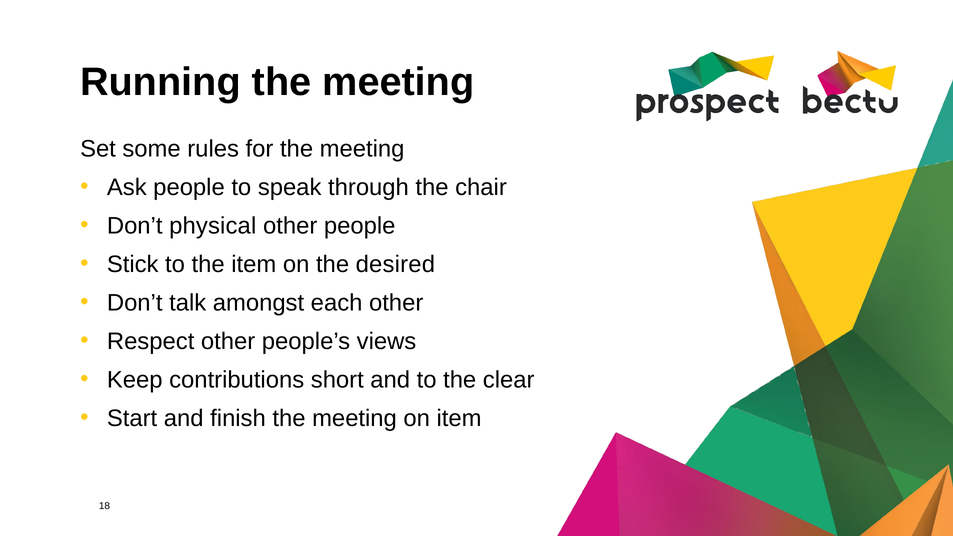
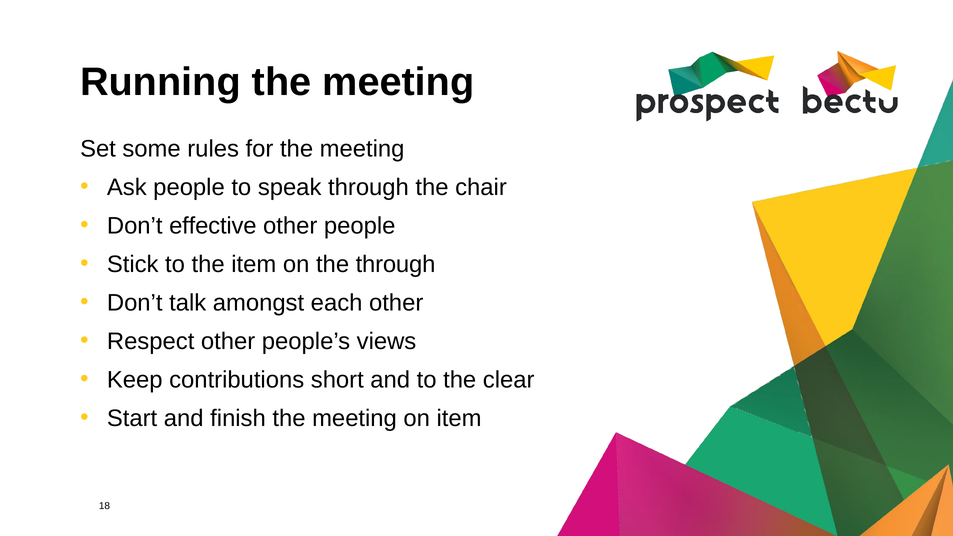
physical: physical -> effective (213, 226)
the desired: desired -> through (396, 264)
